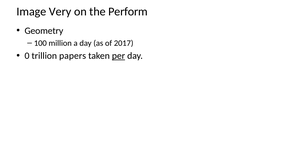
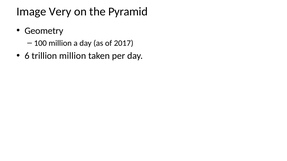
Perform: Perform -> Pyramid (128, 12)
0: 0 -> 6 (27, 56)
trillion papers: papers -> million (73, 56)
per underline: present -> none (118, 56)
